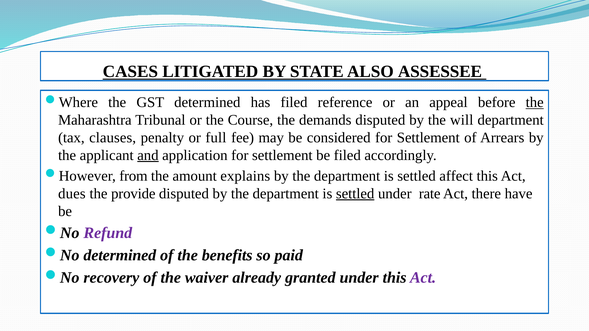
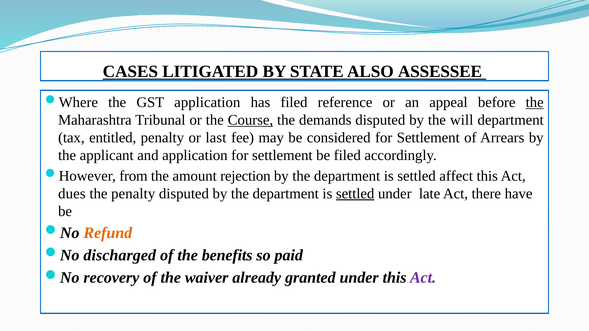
GST determined: determined -> application (207, 102)
Course underline: none -> present (250, 120)
clauses: clauses -> entitled (113, 138)
full: full -> last (216, 138)
and underline: present -> none (148, 155)
explains: explains -> rejection (245, 176)
the provide: provide -> penalty (133, 194)
rate: rate -> late (430, 194)
Refund colour: purple -> orange (108, 233)
determined: determined -> discharged (120, 255)
